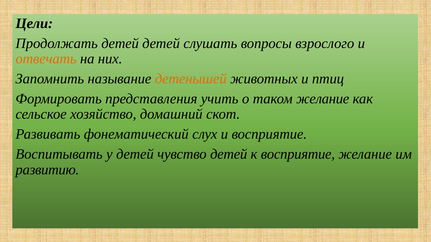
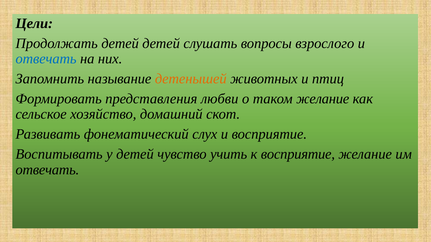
отвечать colour: orange -> blue (46, 59)
учить: учить -> любви (220, 99)
чувство детей: детей -> учить (229, 154)
развитию: развитию -> отвечать (47, 170)
